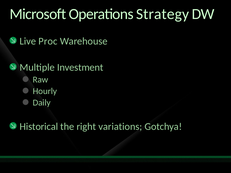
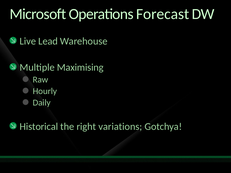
Strategy: Strategy -> Forecast (163, 14)
Proc: Proc -> Lead (48, 41)
Investment: Investment -> Maximising (80, 67)
